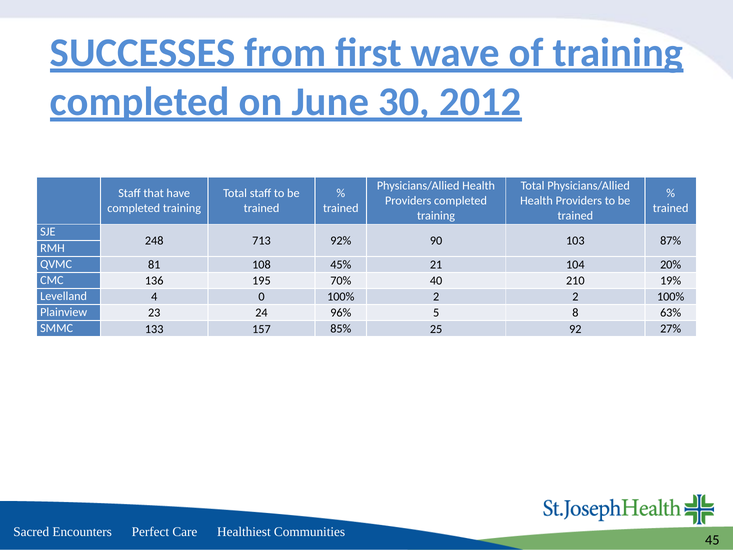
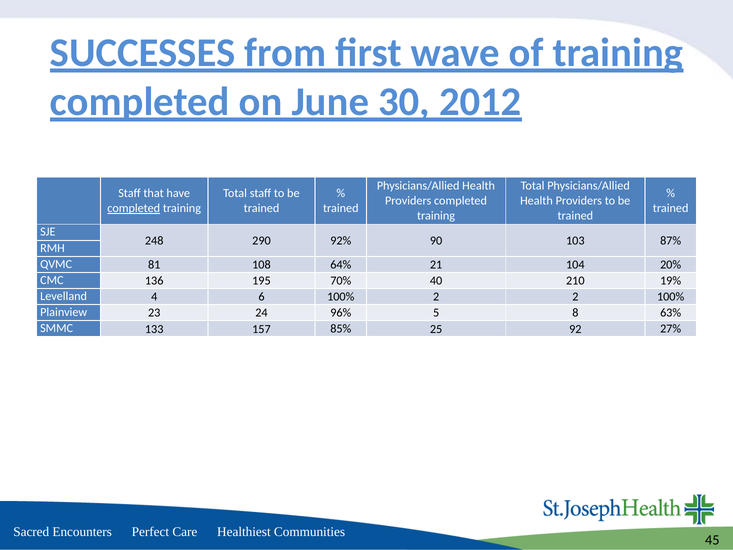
completed underline: none -> present (134, 208)
713: 713 -> 290 (261, 240)
45%: 45% -> 64% (341, 265)
0: 0 -> 6 (262, 297)
